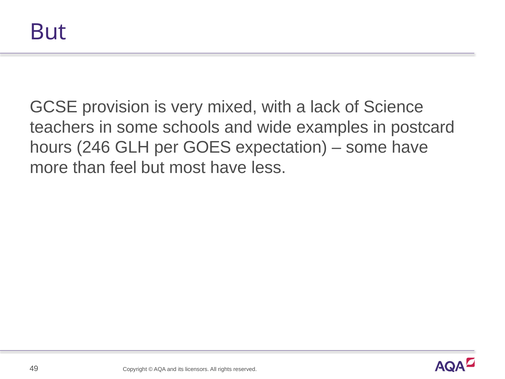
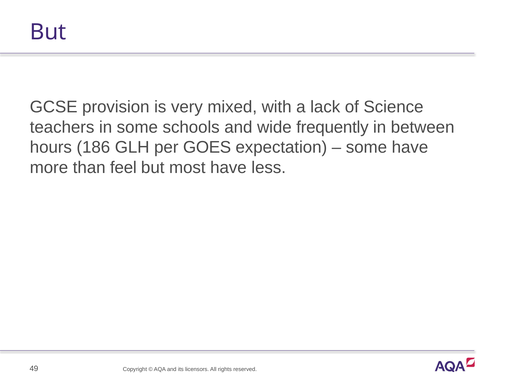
examples: examples -> frequently (332, 127)
postcard: postcard -> between (423, 127)
246: 246 -> 186 (93, 147)
